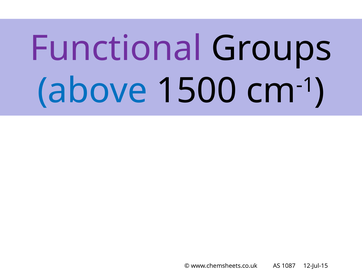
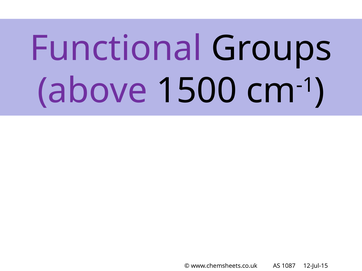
above colour: blue -> purple (92, 91)
